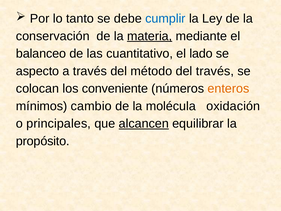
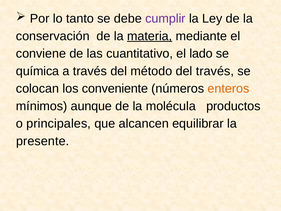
cumplir colour: blue -> purple (165, 19)
balanceo: balanceo -> conviene (41, 54)
aspecto: aspecto -> química (38, 71)
cambio: cambio -> aunque (91, 106)
oxidación: oxidación -> productos (233, 106)
alcancen underline: present -> none (144, 124)
propósito: propósito -> presente (43, 141)
